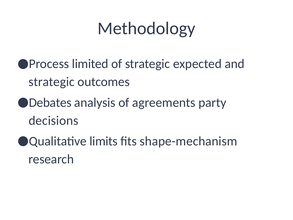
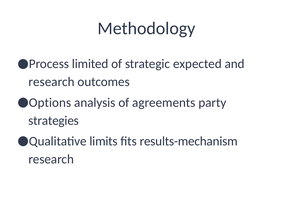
strategic: strategic -> research (52, 82)
Debates: Debates -> Options (50, 102)
decisions: decisions -> strategies (54, 120)
shape-mechanism: shape-mechanism -> results-mechanism (189, 141)
